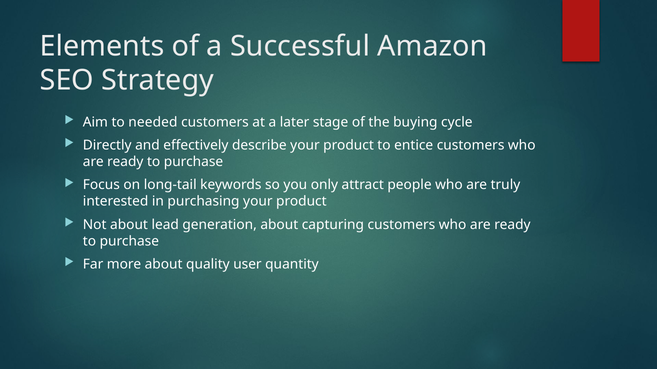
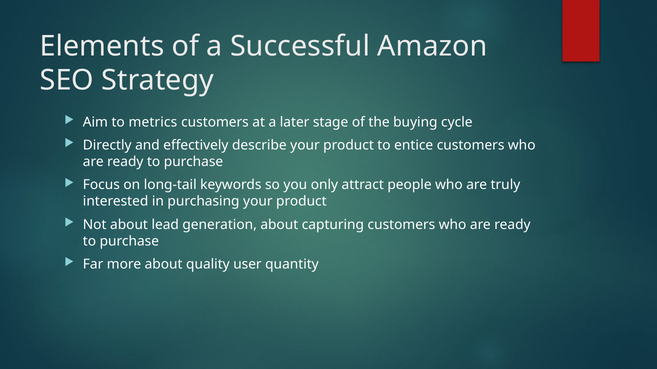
needed: needed -> metrics (153, 122)
